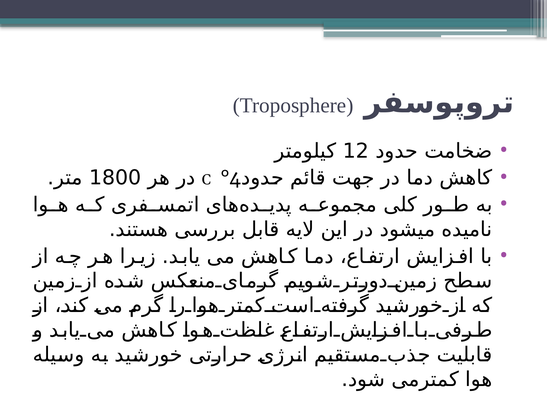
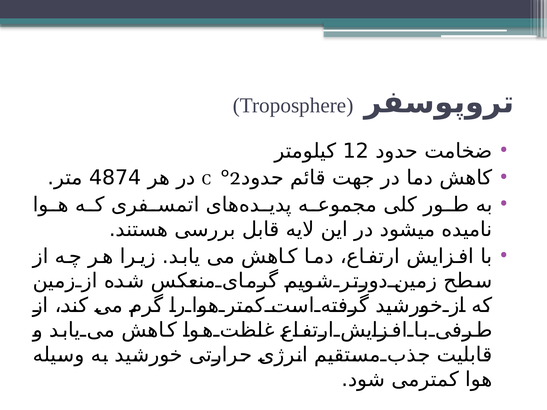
1800: 1800 -> 4874 (115, 178)
°4: °4 -> °2 (231, 178)
